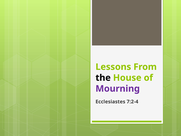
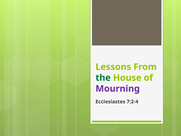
the colour: black -> green (103, 78)
